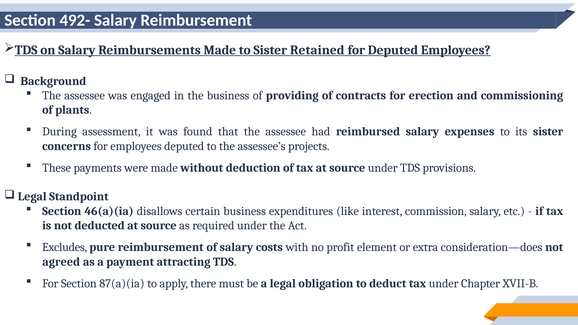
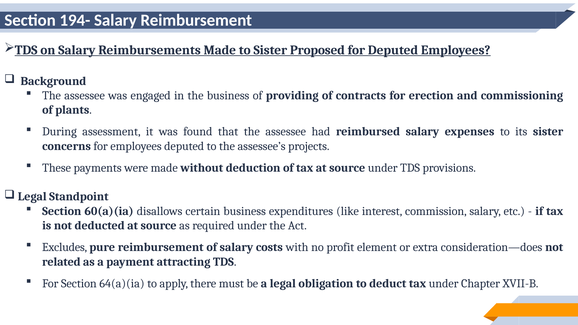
492-: 492- -> 194- (75, 20)
Retained: Retained -> Proposed (317, 50)
46(a)(ia: 46(a)(ia -> 60(a)(ia (109, 211)
agreed: agreed -> related (61, 262)
87(a)(ia: 87(a)(ia -> 64(a)(ia (122, 284)
